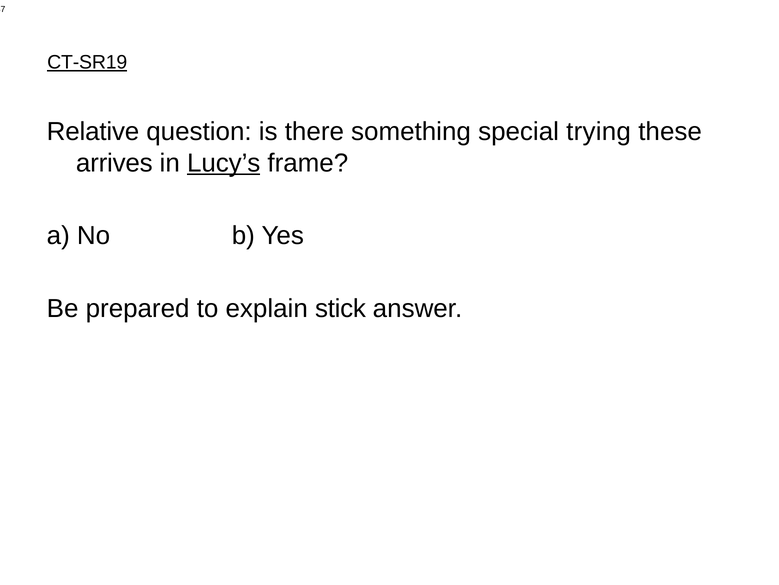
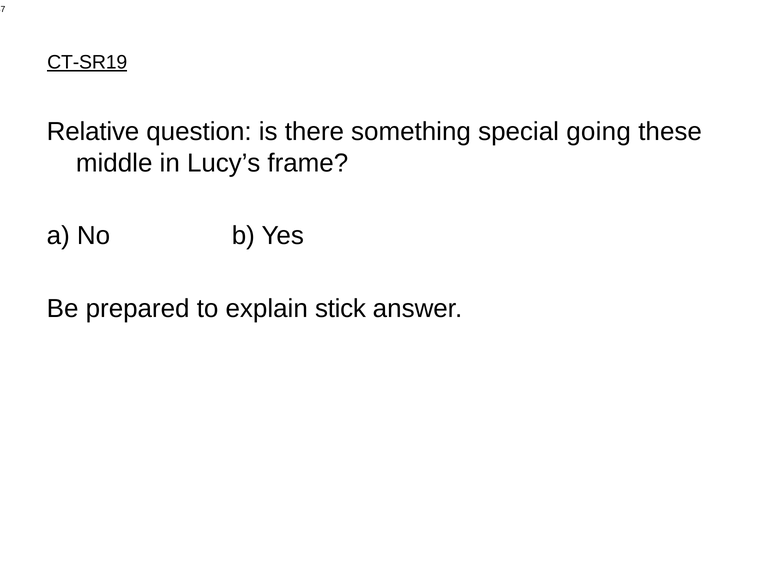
trying: trying -> going (599, 132)
arrives: arrives -> middle (114, 163)
Lucy’s underline: present -> none (224, 163)
